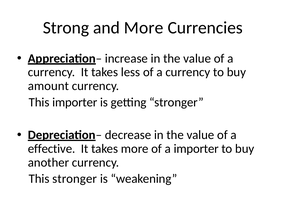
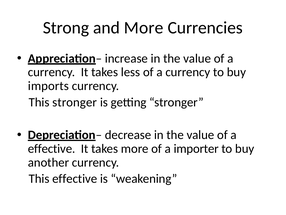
amount: amount -> imports (48, 86)
This importer: importer -> stronger (75, 102)
This stronger: stronger -> effective (75, 178)
